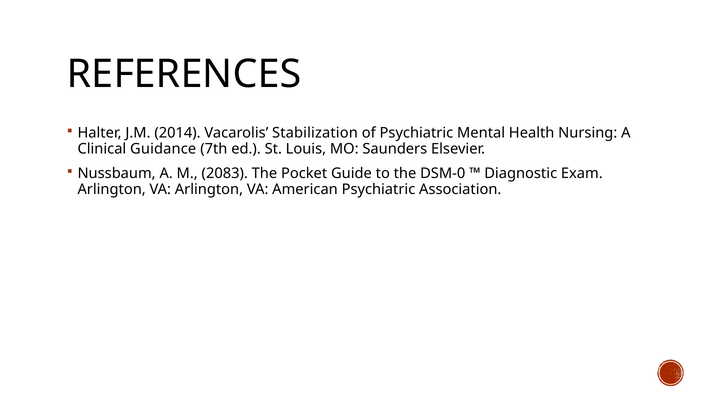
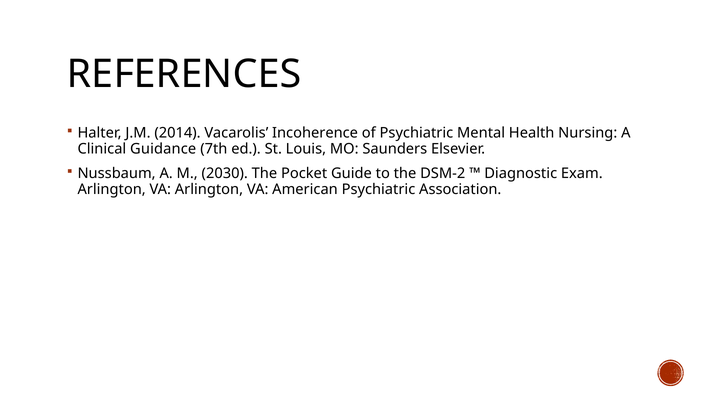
Stabilization: Stabilization -> Incoherence (315, 133)
2083: 2083 -> 2030 (225, 173)
DSM-0: DSM-0 -> DSM-2 (443, 173)
